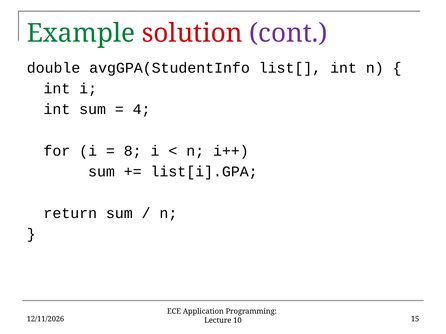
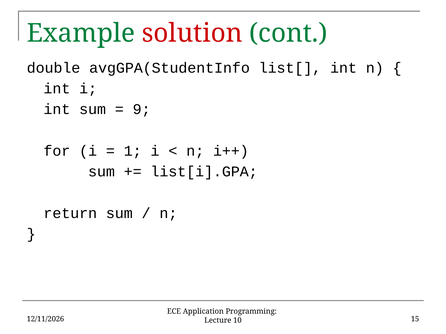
cont colour: purple -> green (288, 33)
4: 4 -> 9 (142, 110)
8: 8 -> 1 (133, 151)
